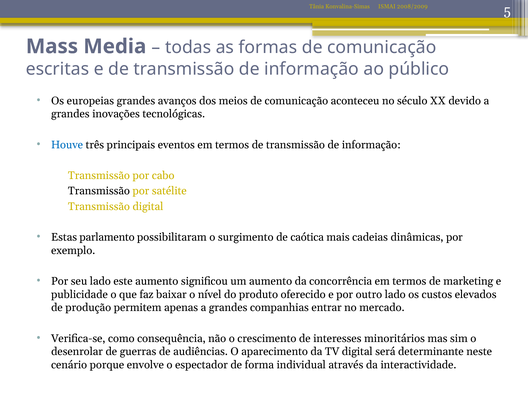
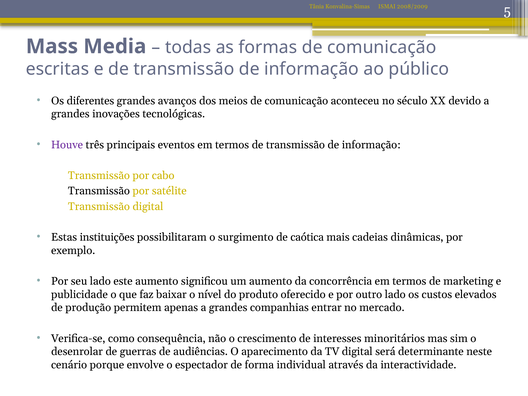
europeias: europeias -> diferentes (90, 101)
Houve colour: blue -> purple (67, 145)
parlamento: parlamento -> instituições (107, 237)
